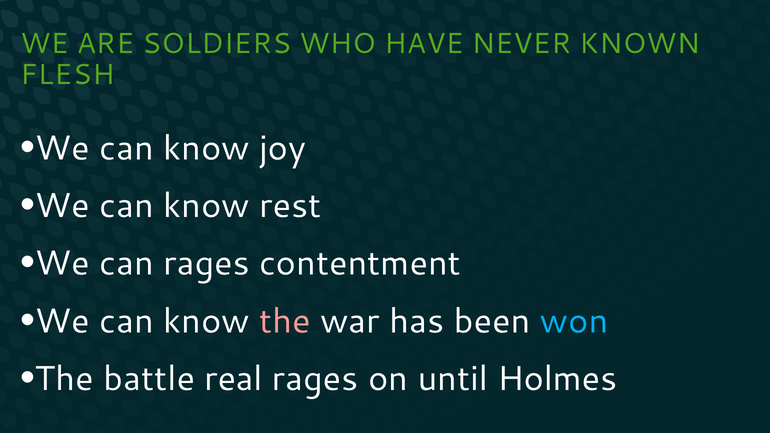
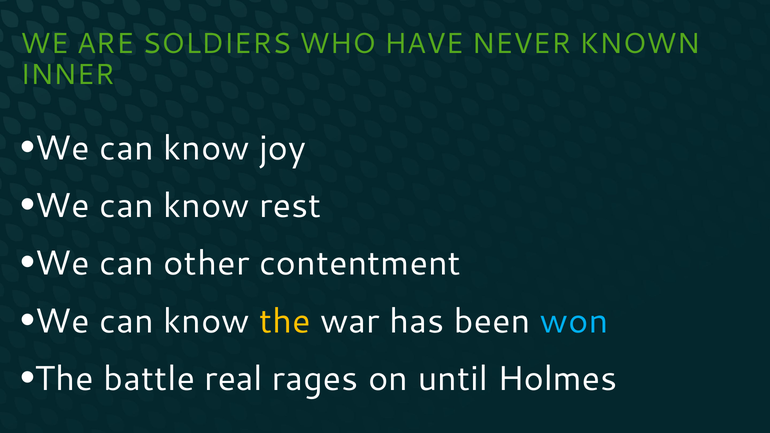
FLESH: FLESH -> INNER (68, 75)
can rages: rages -> other (206, 264)
the colour: pink -> yellow (285, 321)
